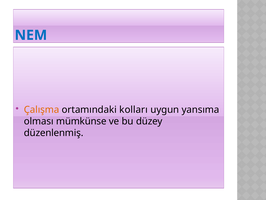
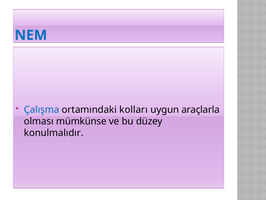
Çalışma colour: orange -> blue (42, 110)
yansıma: yansıma -> araçlarla (201, 110)
düzenlenmiş: düzenlenmiş -> konulmalıdır (54, 133)
